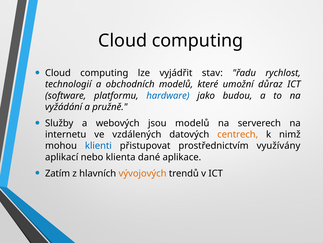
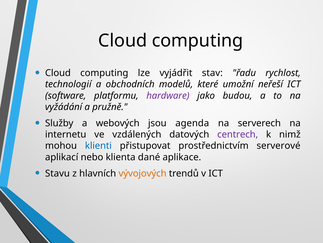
důraz: důraz -> neřeší (271, 84)
hardware colour: blue -> purple (168, 95)
jsou modelů: modelů -> agenda (192, 123)
centrech colour: orange -> purple (238, 134)
využívány: využívány -> serverové (279, 145)
Zatím: Zatím -> Stavu (57, 173)
